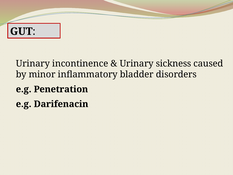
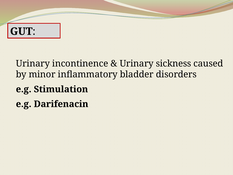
Penetration: Penetration -> Stimulation (61, 89)
